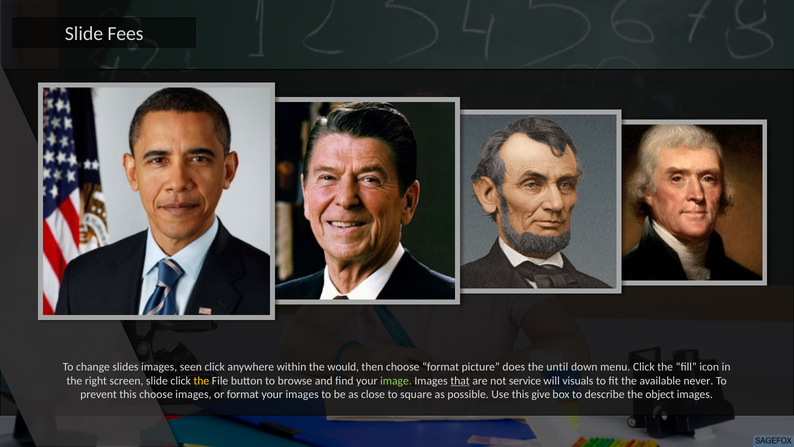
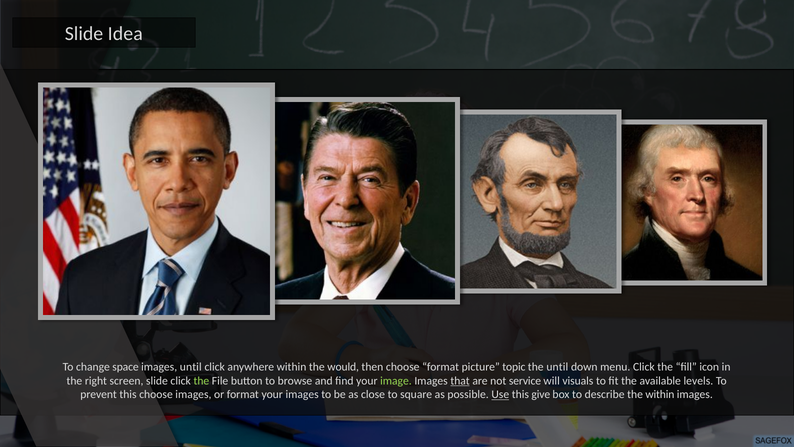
Fees: Fees -> Idea (125, 34)
slides: slides -> space (126, 367)
images seen: seen -> until (191, 367)
does: does -> topic (514, 367)
the colour: yellow -> light green (201, 380)
never: never -> levels (698, 380)
Use underline: none -> present (500, 394)
the object: object -> within (660, 394)
